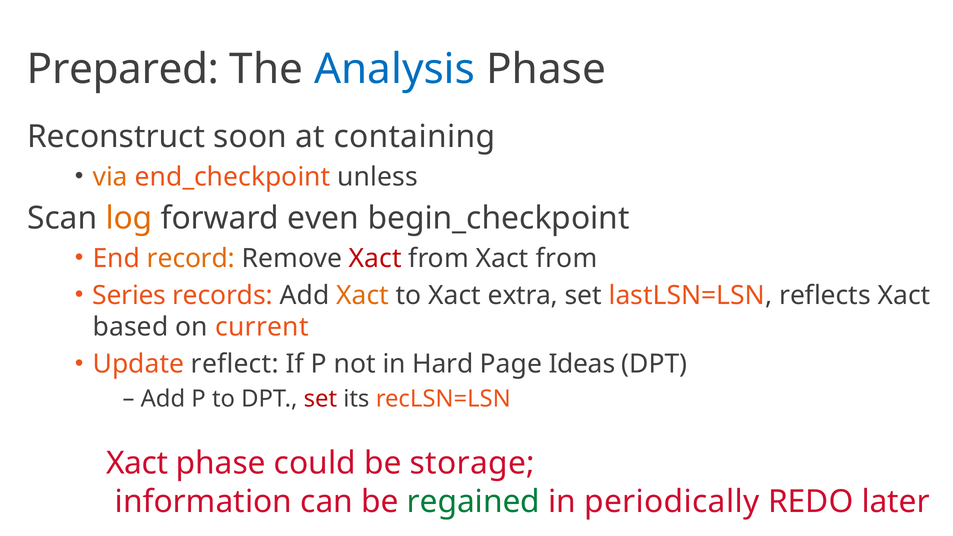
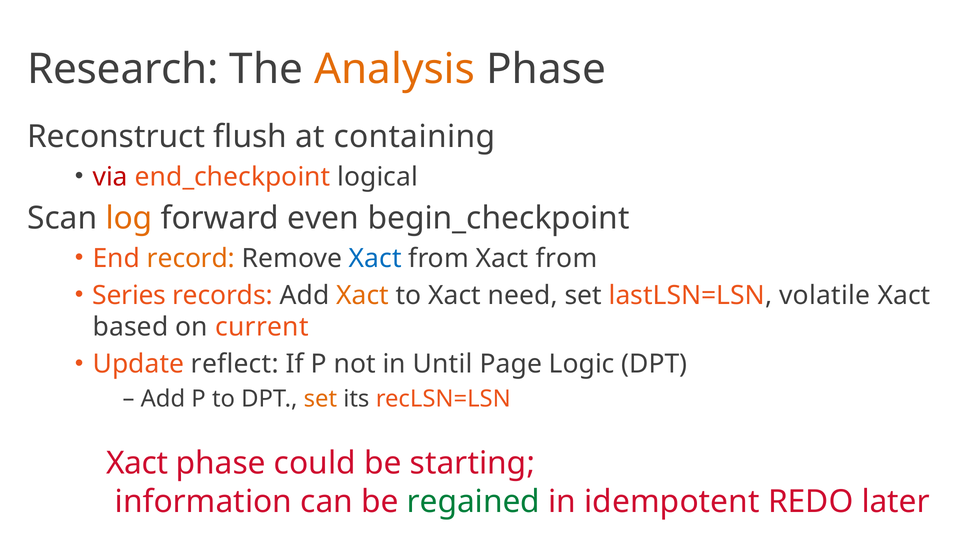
Prepared: Prepared -> Research (123, 69)
Analysis colour: blue -> orange (395, 69)
soon: soon -> flush (250, 137)
via colour: orange -> red (110, 177)
unless: unless -> logical (378, 177)
Xact colour: red -> blue (375, 258)
extra: extra -> need (523, 295)
reflects: reflects -> volatile (825, 295)
Hard: Hard -> Until (443, 364)
Ideas: Ideas -> Logic (582, 364)
set colour: red -> orange (320, 399)
storage: storage -> starting (472, 463)
periodically: periodically -> idempotent (672, 502)
